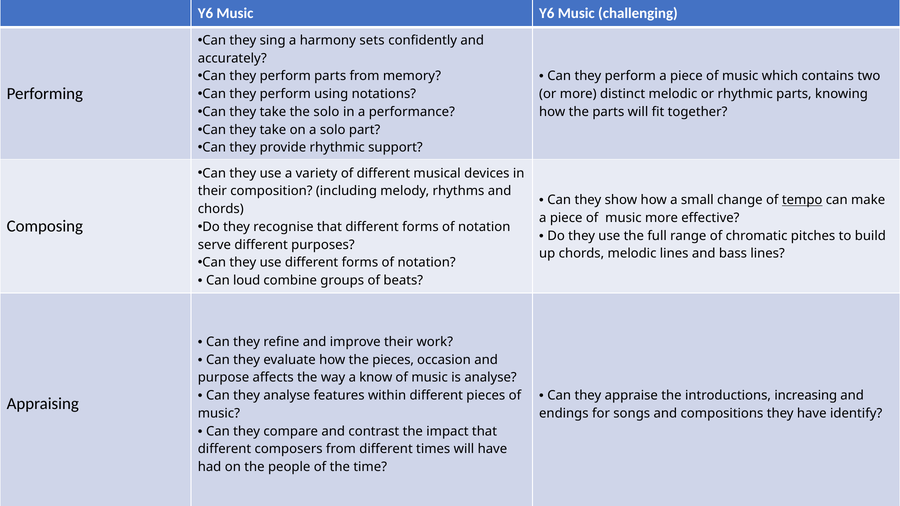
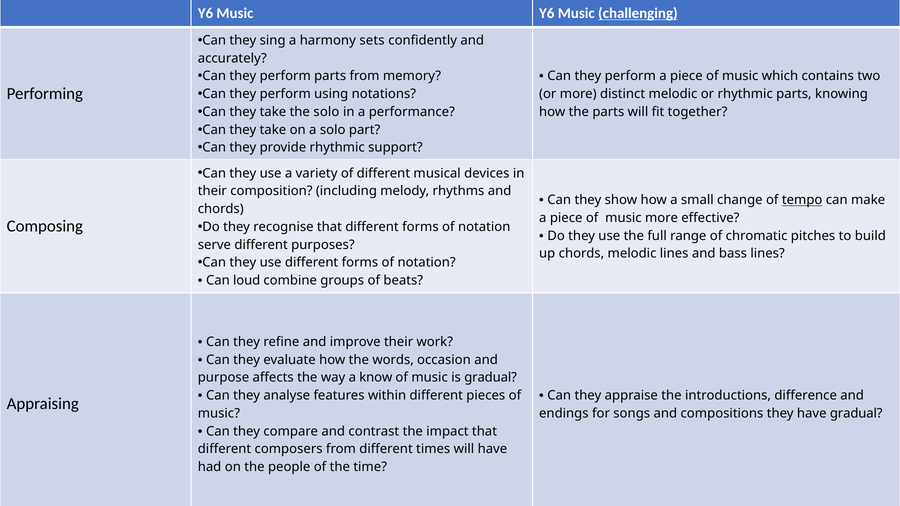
challenging underline: none -> present (638, 13)
the pieces: pieces -> words (393, 360)
is analyse: analyse -> gradual (491, 378)
increasing: increasing -> difference (806, 396)
have identify: identify -> gradual (856, 414)
